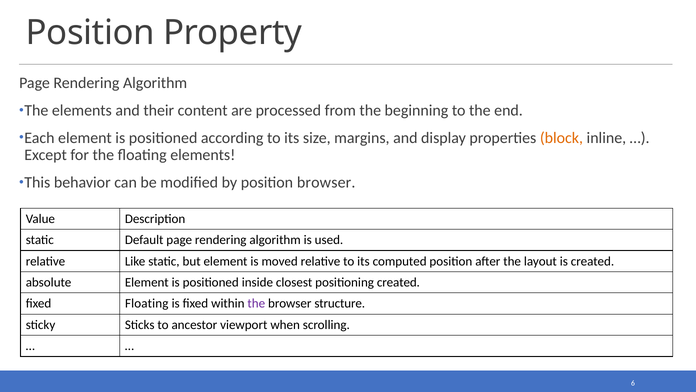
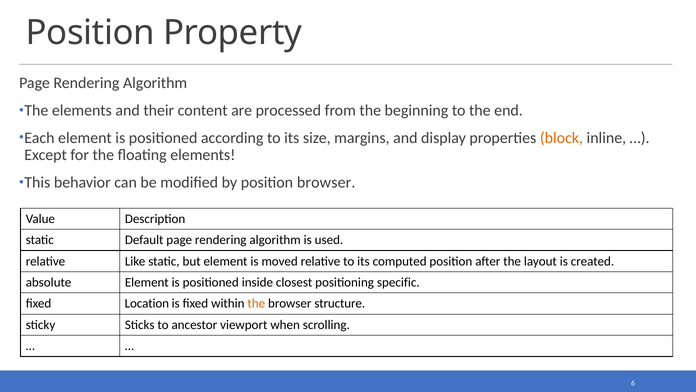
positioning created: created -> specific (398, 282)
fixed Floating: Floating -> Location (147, 303)
the colour: purple -> orange (256, 303)
